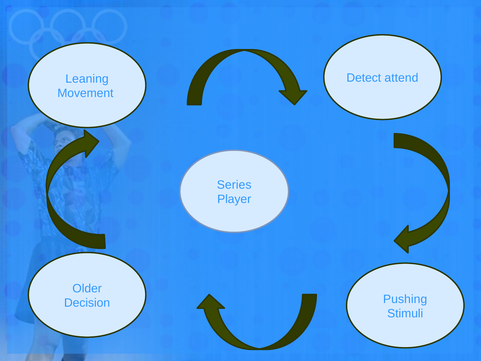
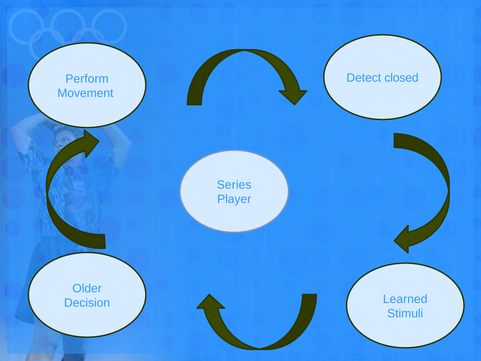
attend: attend -> closed (402, 78)
Leaning: Leaning -> Perform (87, 79)
Pushing: Pushing -> Learned (405, 299)
